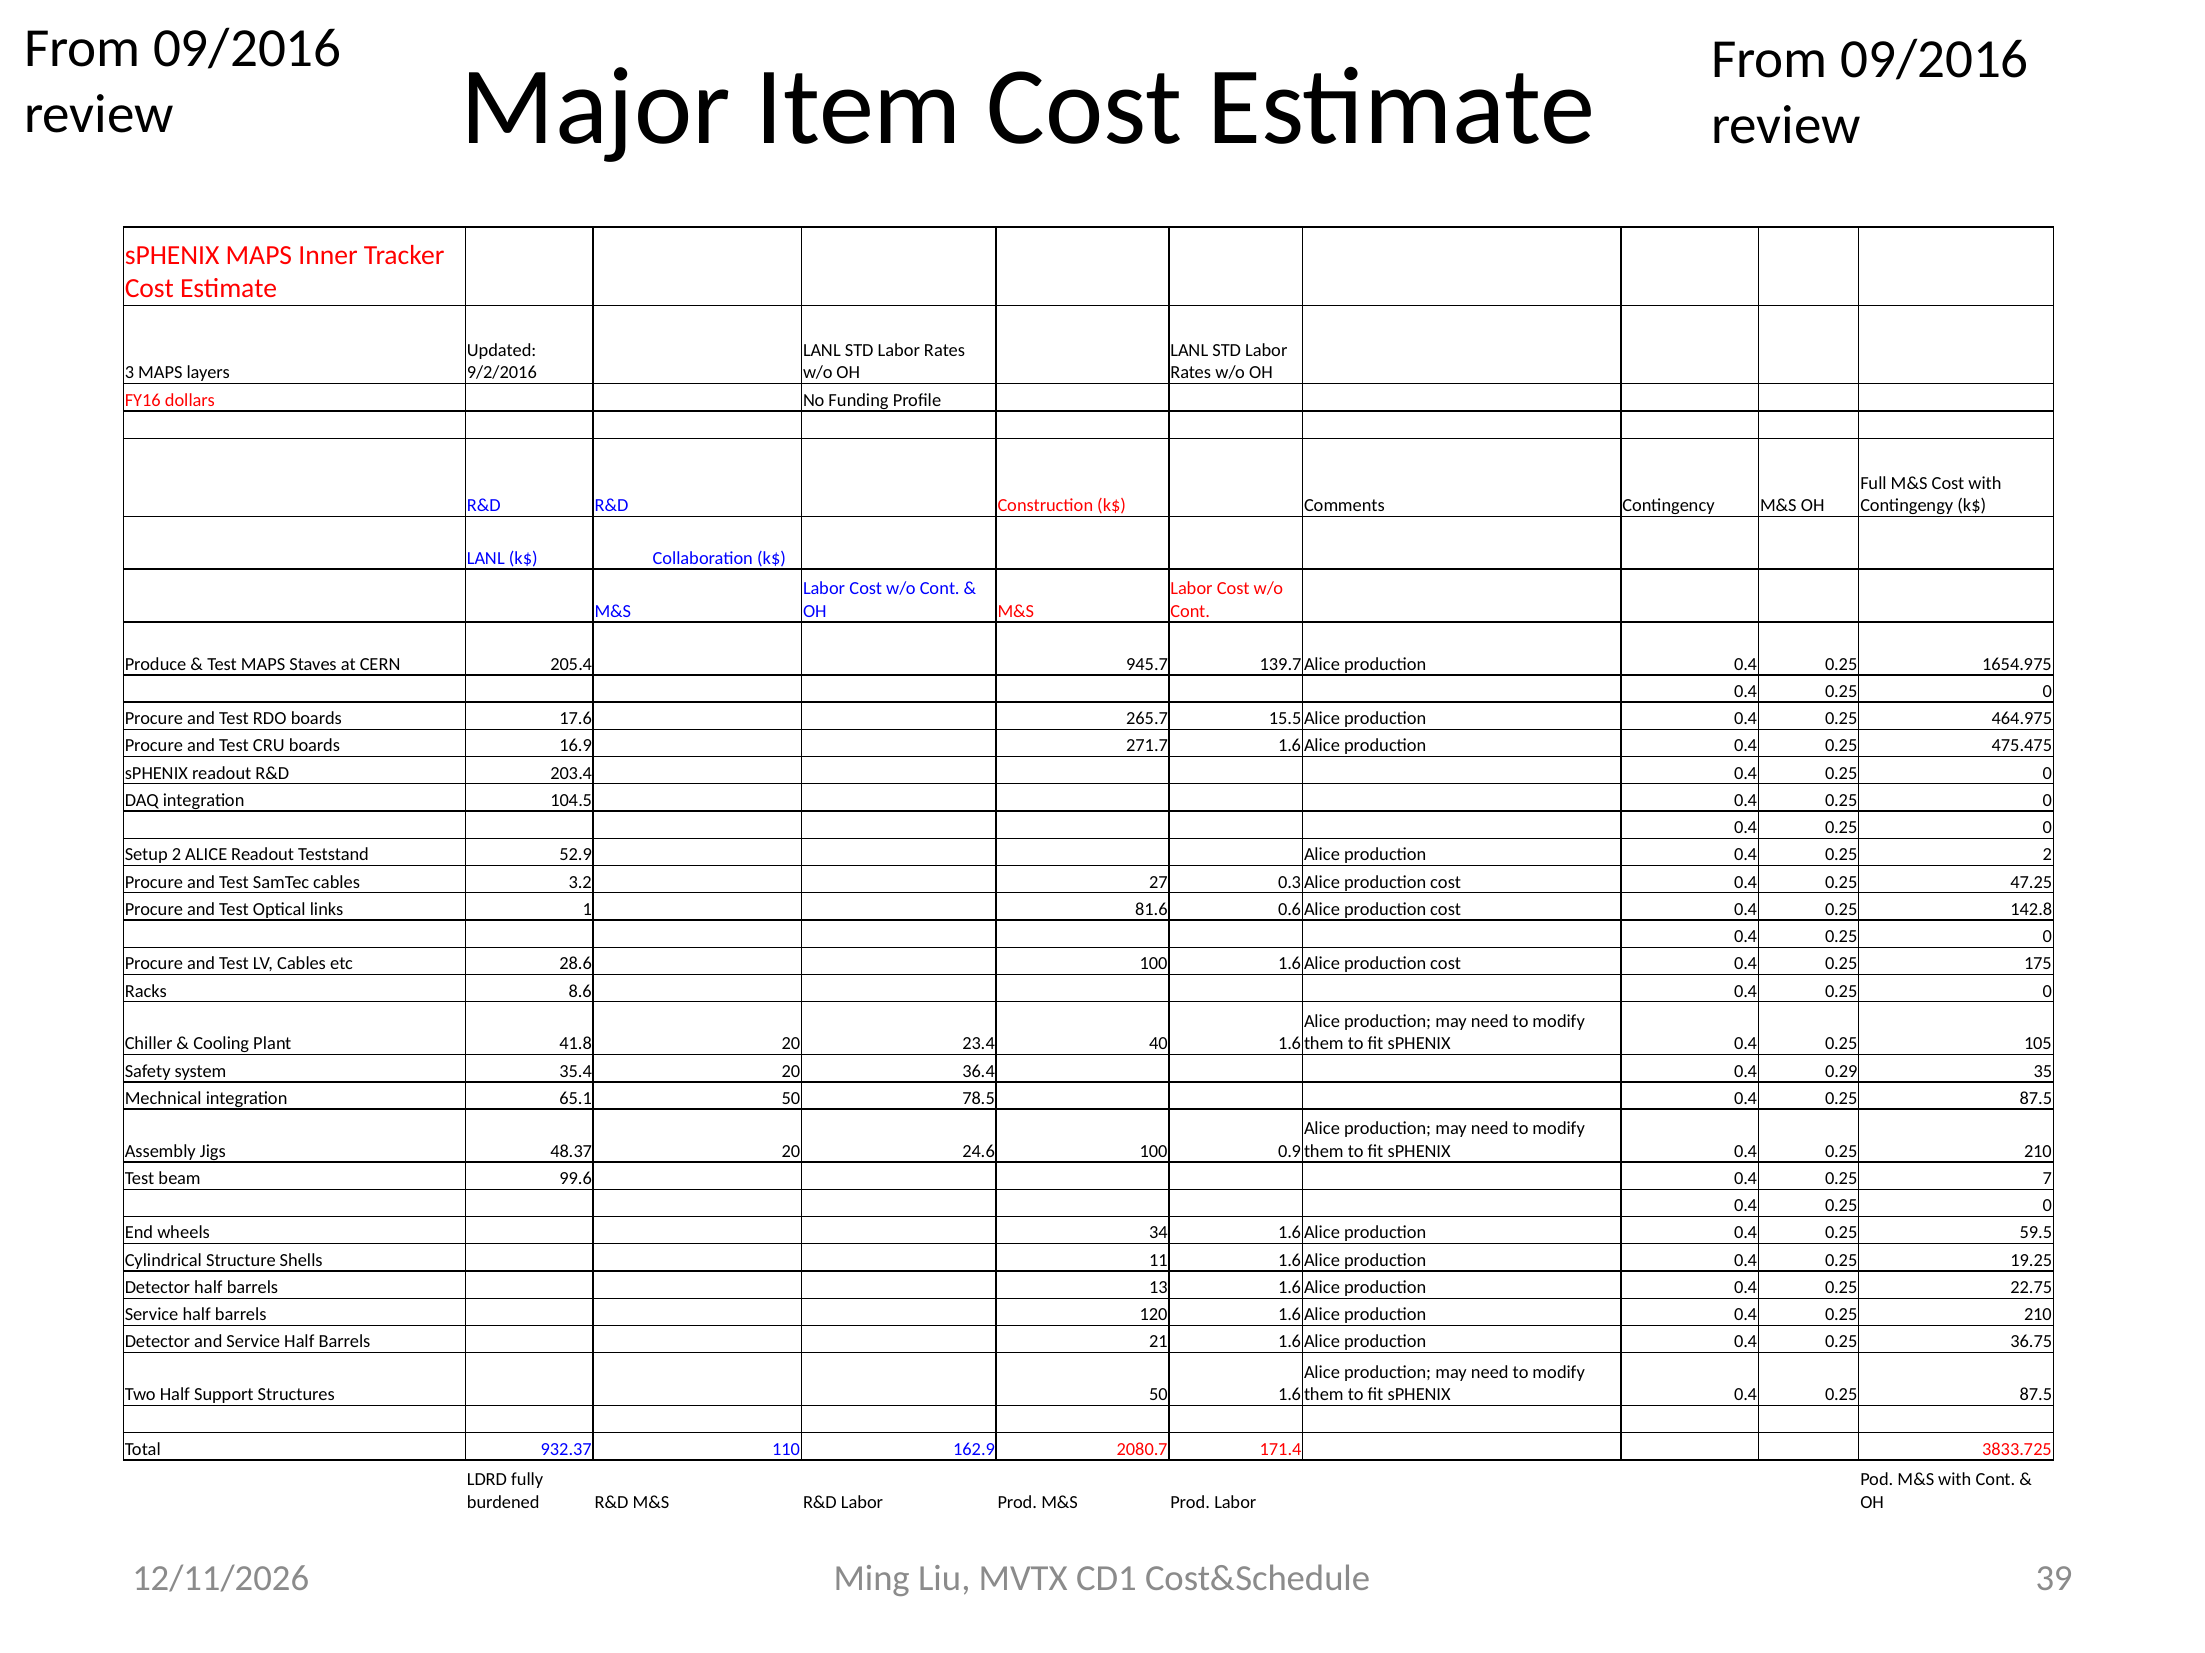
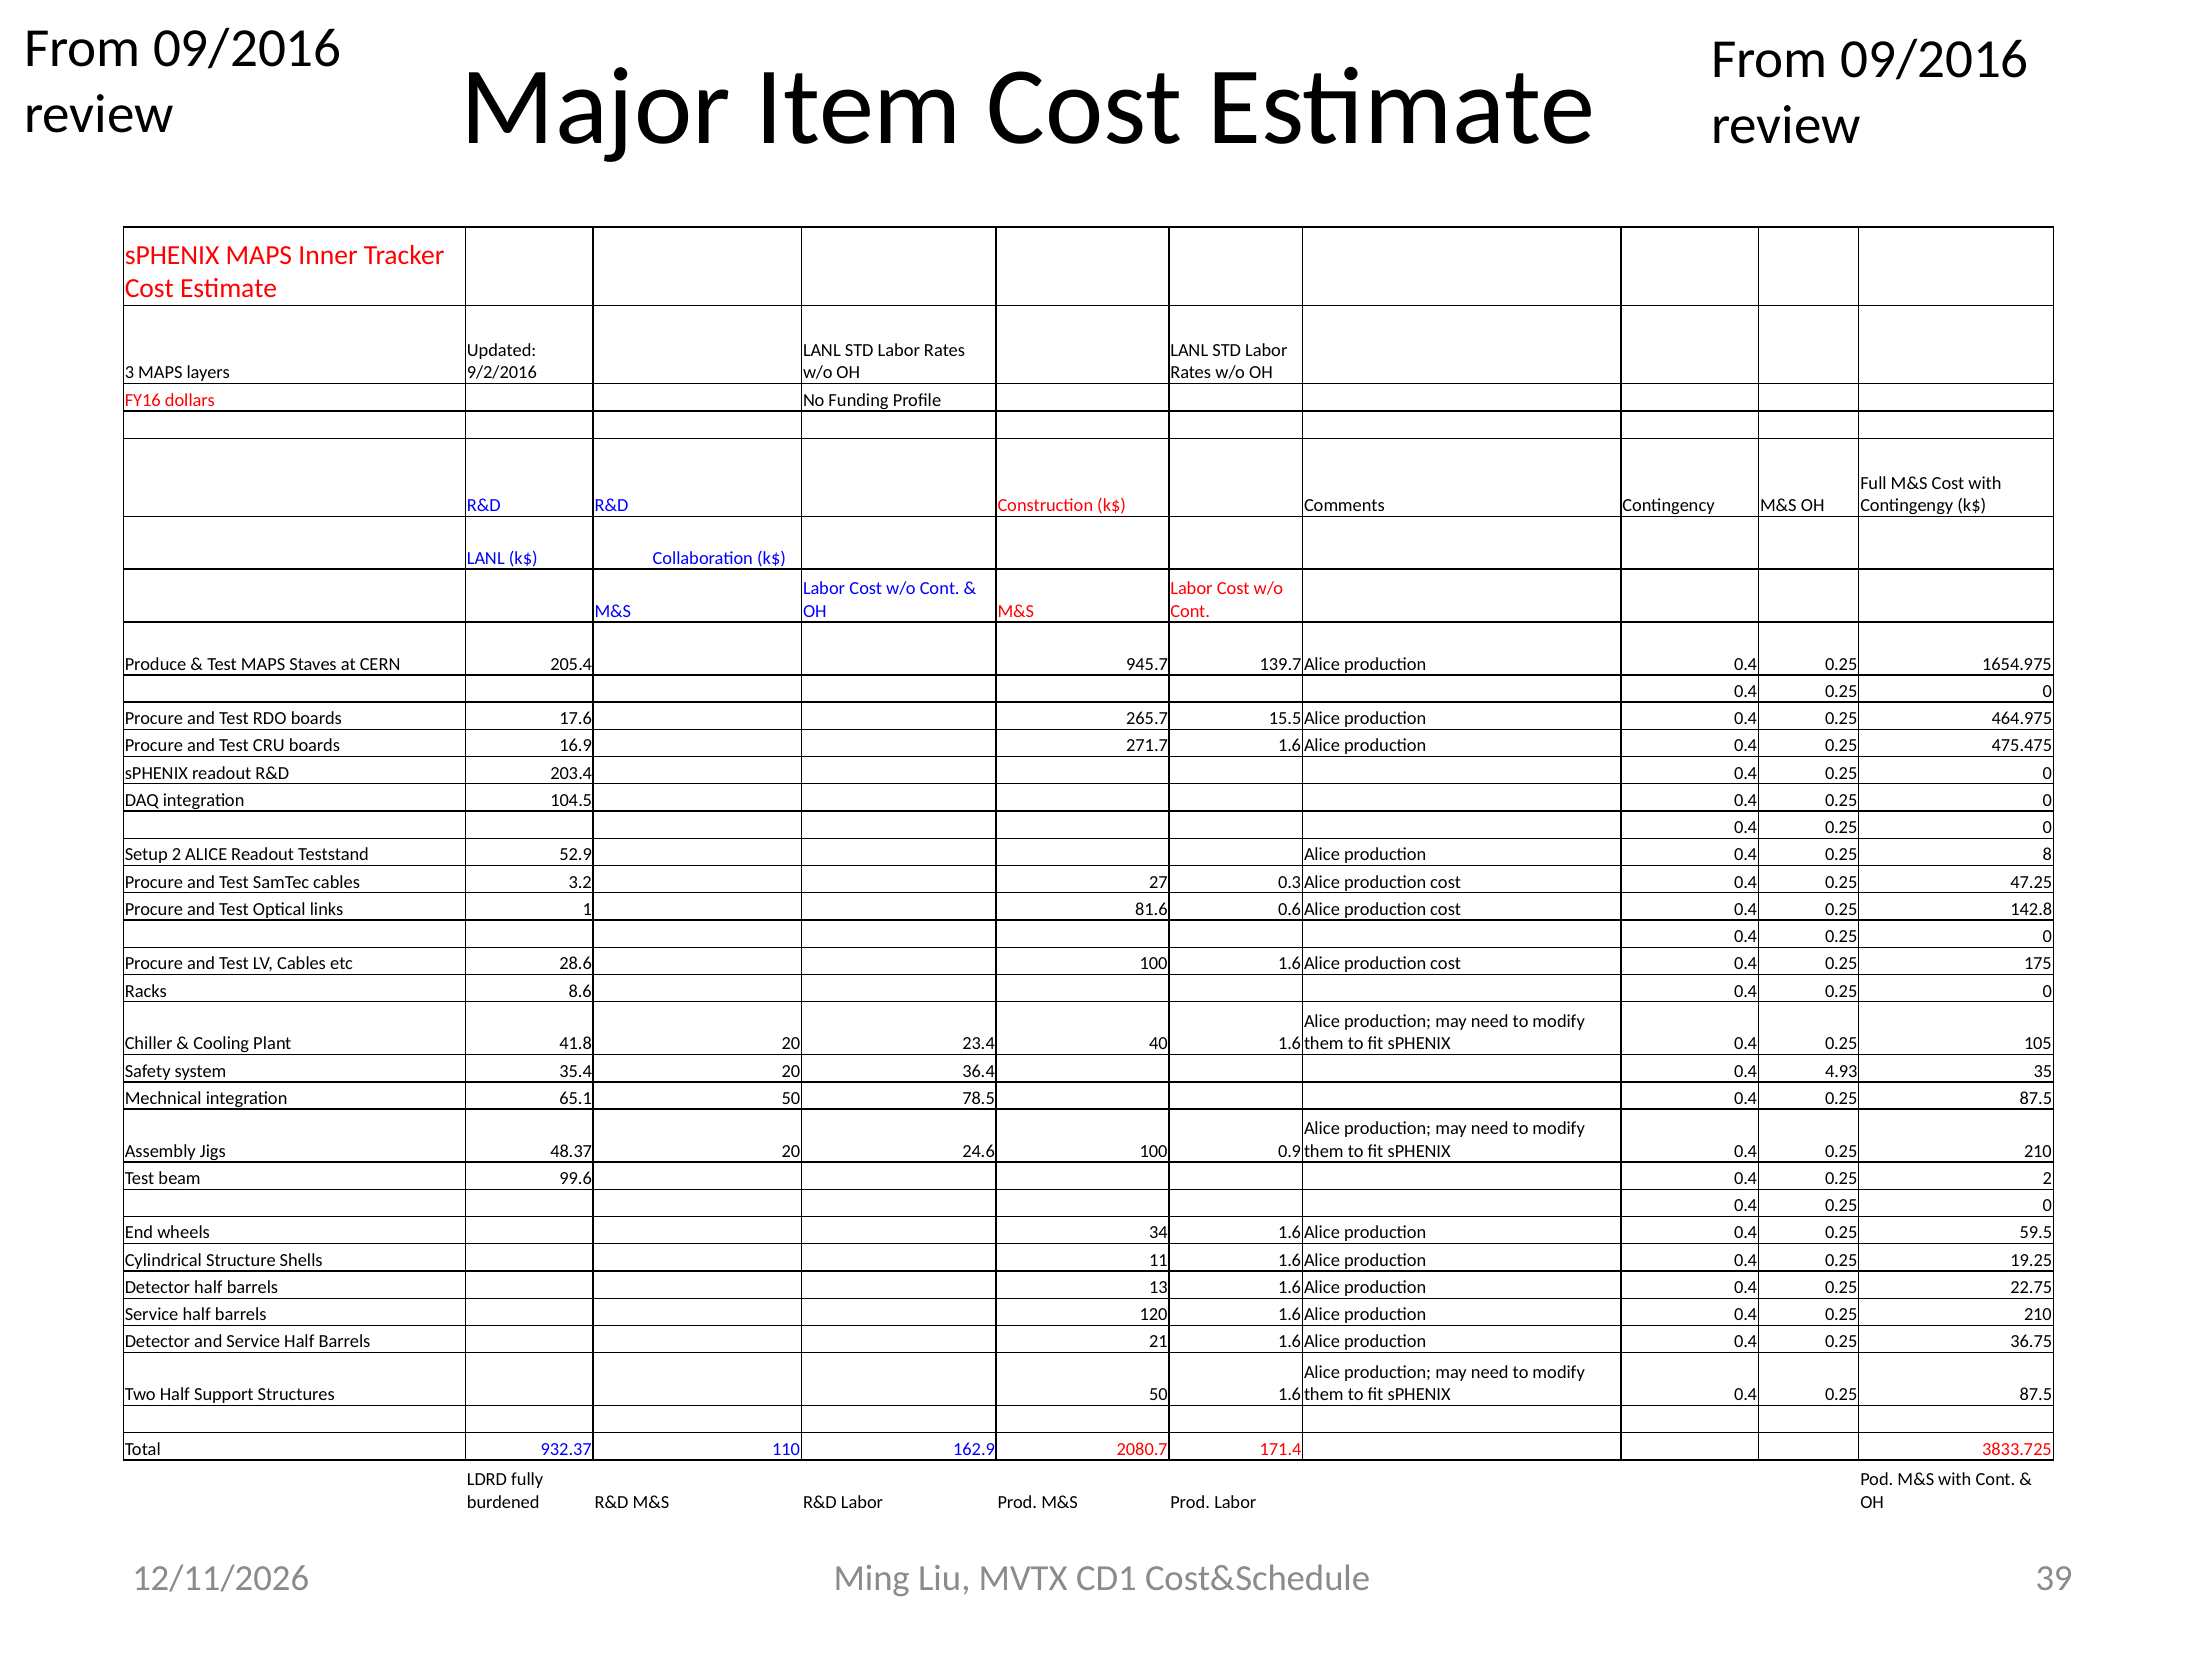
0.25 2: 2 -> 8 (2047, 855)
0.29: 0.29 -> 4.93 (1841, 1072)
0.25 7: 7 -> 2 (2047, 1179)
